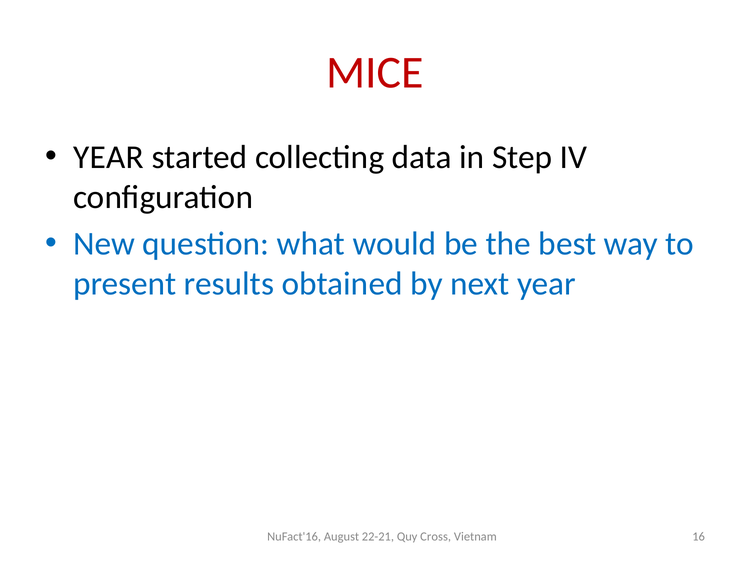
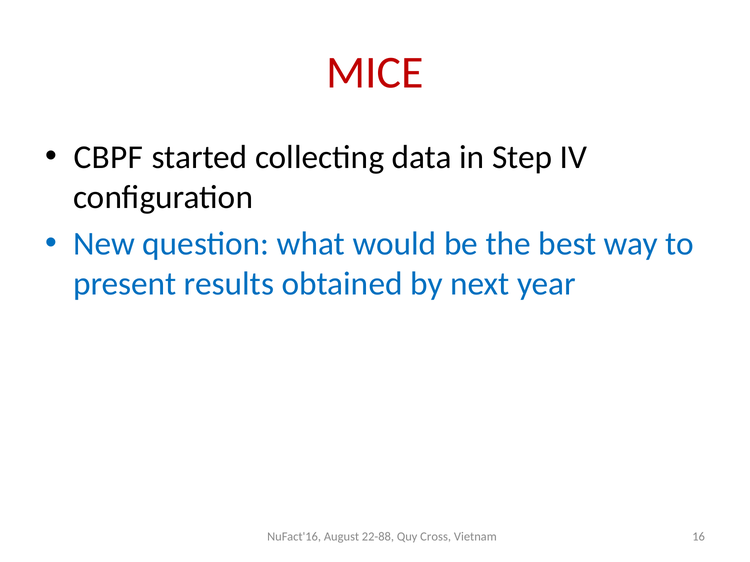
YEAR: YEAR -> CBPF (108, 157)
22-21: 22-21 -> 22-88 (378, 537)
